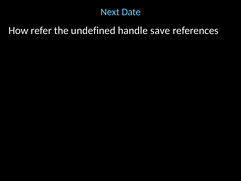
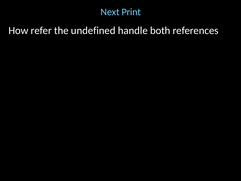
Date: Date -> Print (131, 12)
save: save -> both (160, 30)
